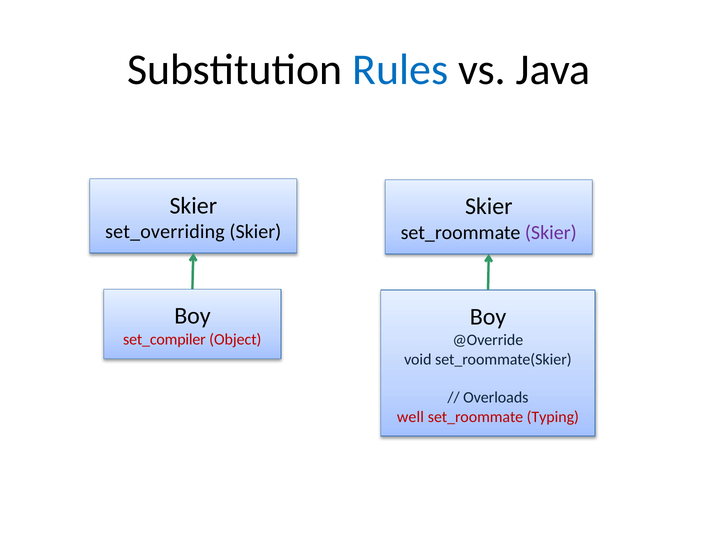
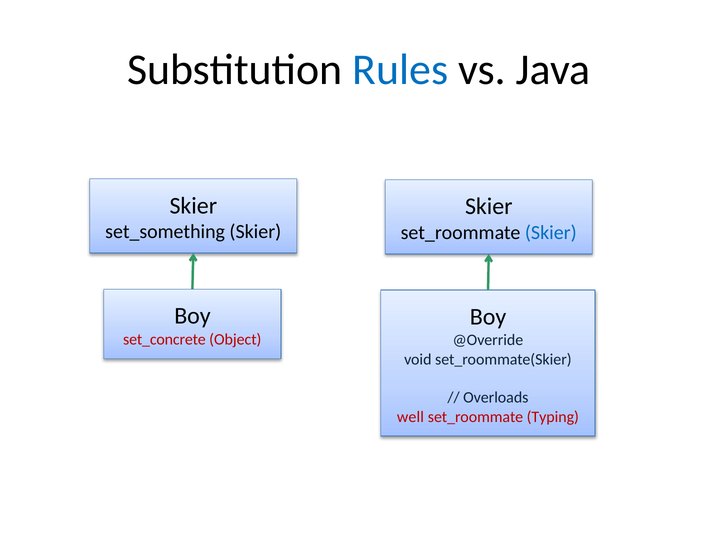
set_overriding: set_overriding -> set_something (165, 232)
Skier colour: purple -> blue (551, 232)
set_compiler: set_compiler -> set_concrete (164, 339)
